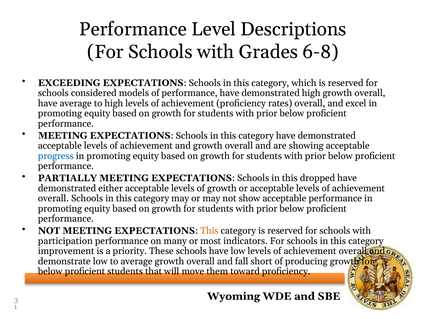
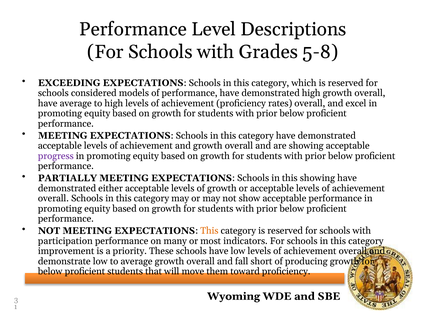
6-8: 6-8 -> 5-8 (321, 52)
progress colour: blue -> purple (56, 156)
this dropped: dropped -> showing (317, 178)
